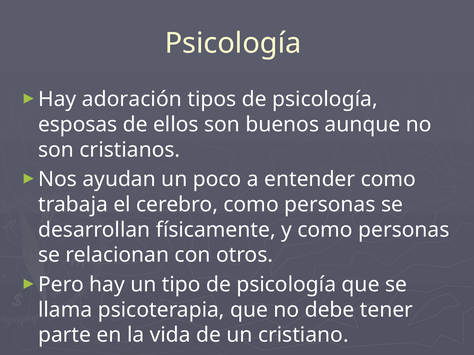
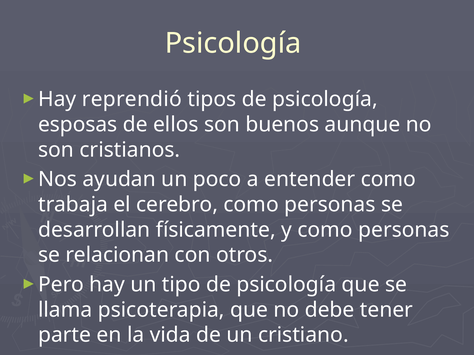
adoración: adoración -> reprendió (132, 99)
